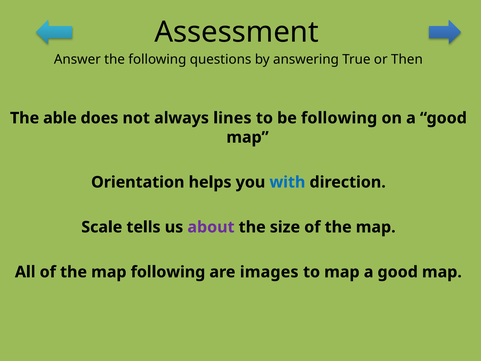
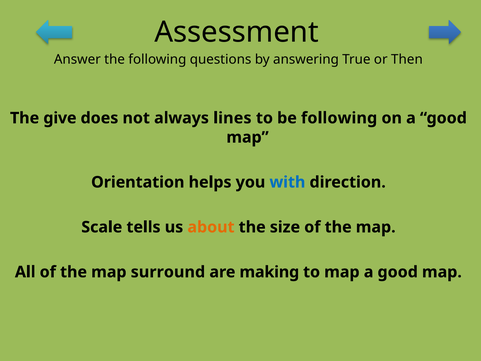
able: able -> give (60, 118)
about colour: purple -> orange (211, 227)
map following: following -> surround (168, 272)
images: images -> making (269, 272)
